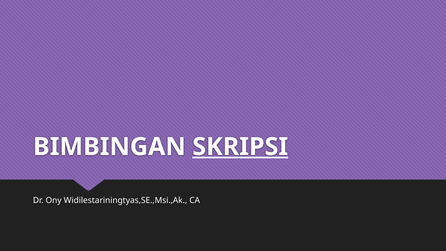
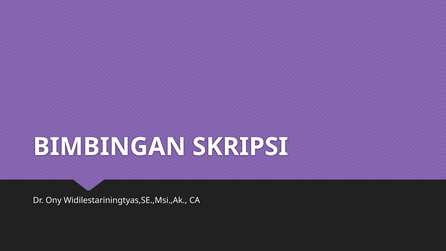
SKRIPSI underline: present -> none (240, 147)
